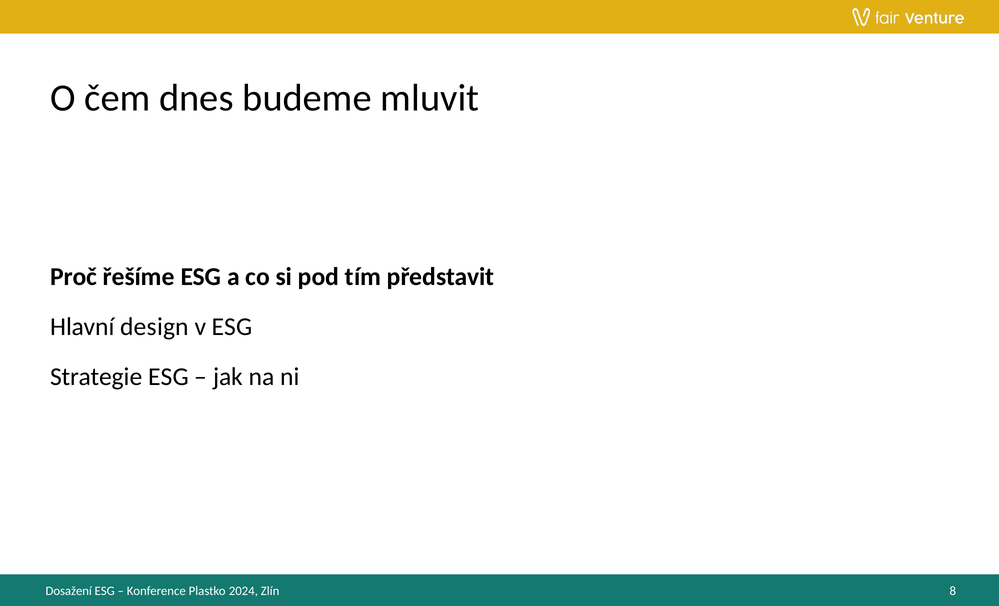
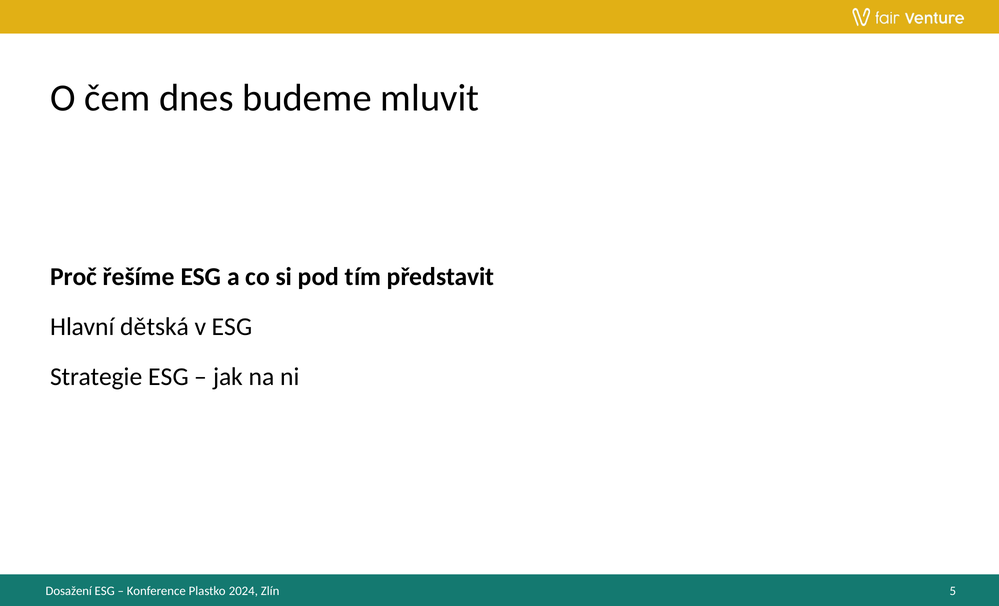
design: design -> dětská (155, 326)
8: 8 -> 5 (953, 590)
